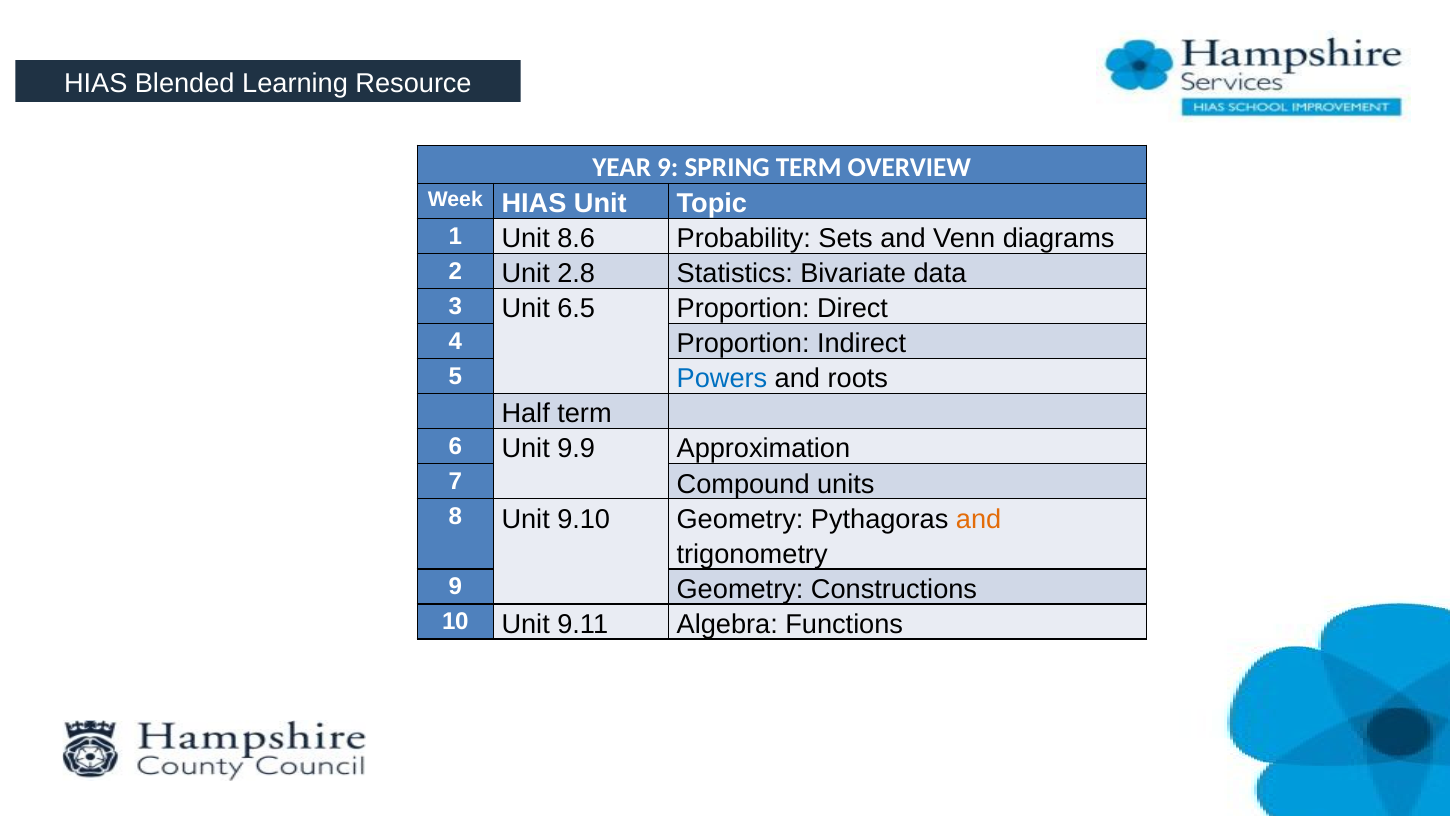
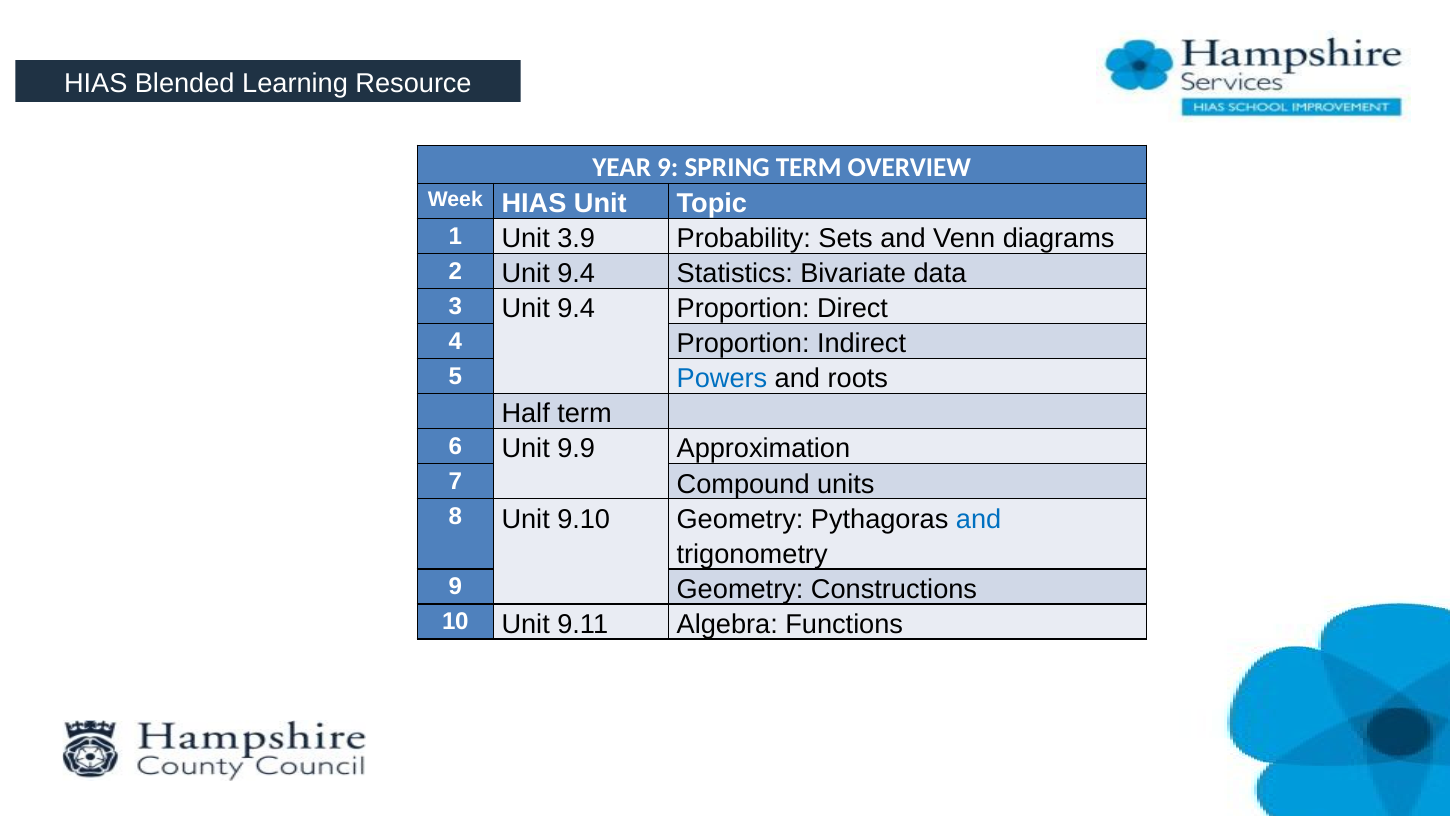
8.6: 8.6 -> 3.9 (576, 239)
2 Unit 2.8: 2.8 -> 9.4 (576, 274)
3 Unit 6.5: 6.5 -> 9.4 (576, 309)
and colour: orange -> blue (979, 519)
